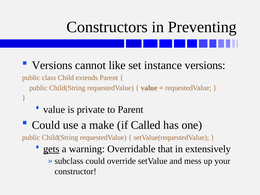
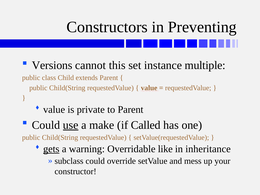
like: like -> this (117, 65)
instance versions: versions -> multiple (205, 65)
use underline: none -> present (71, 125)
that: that -> like (165, 149)
extensively: extensively -> inheritance (208, 149)
